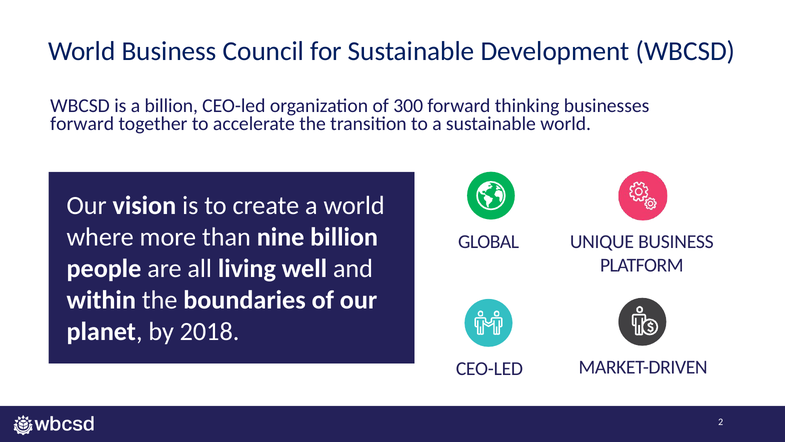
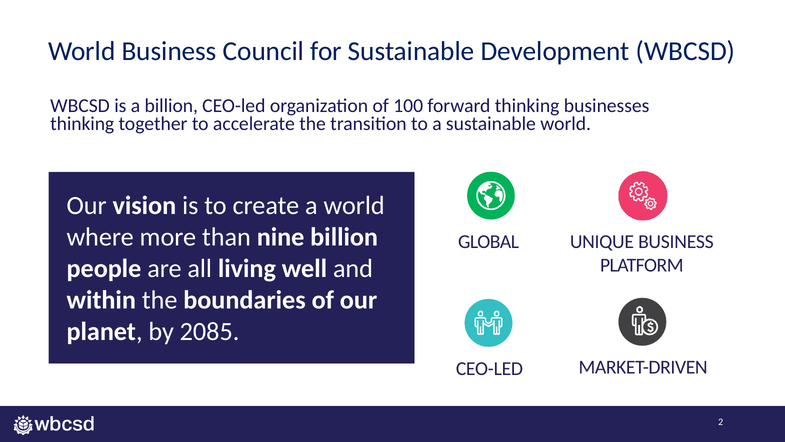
300: 300 -> 100 (408, 106)
forward: forward -> thinking (82, 124)
2018: 2018 -> 2085 (210, 331)
